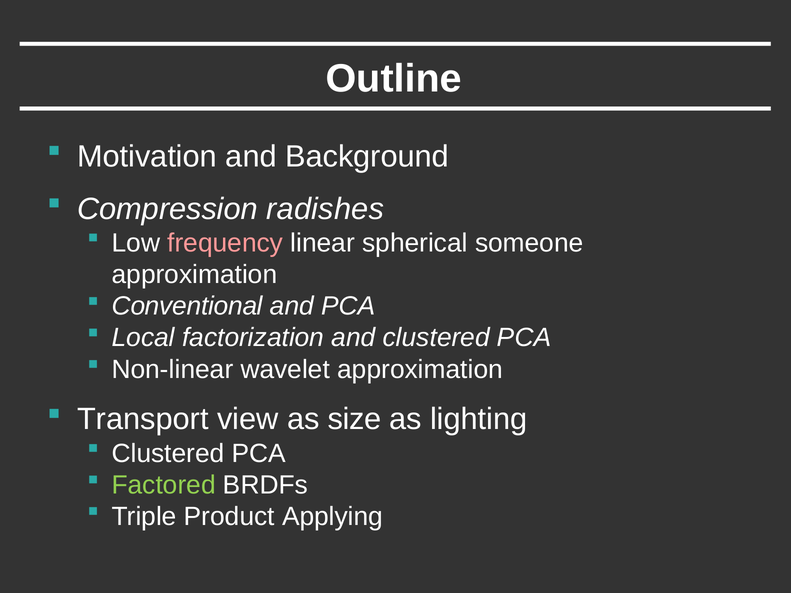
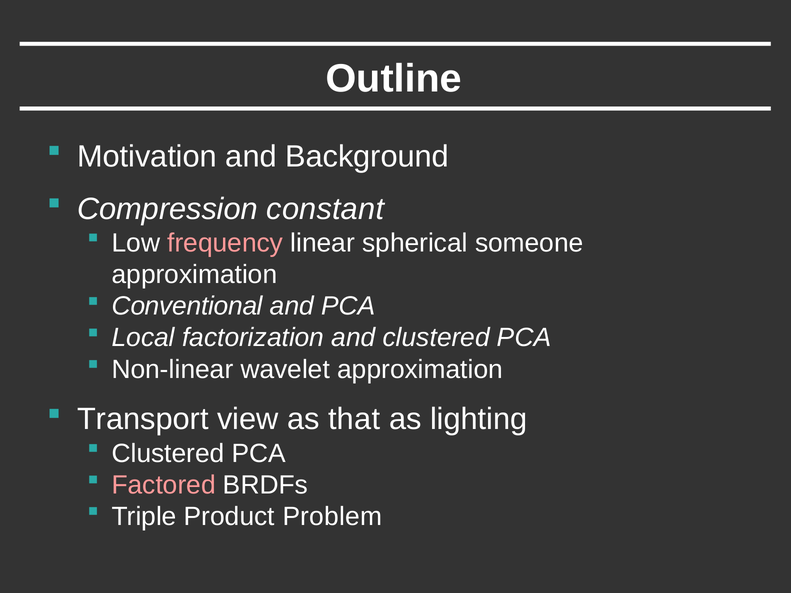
radishes: radishes -> constant (325, 209)
size: size -> that (354, 420)
Factored colour: light green -> pink (164, 485)
Applying: Applying -> Problem (332, 517)
